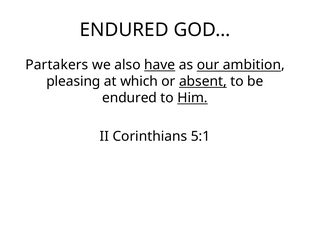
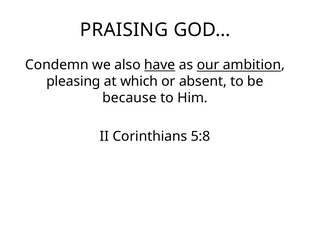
ENDURED: ENDURED -> PRAISING (124, 30)
Partakers: Partakers -> Condemn (57, 65)
absent underline: present -> none (203, 82)
endured: endured -> because (129, 98)
Him underline: present -> none (193, 98)
5:1: 5:1 -> 5:8 (201, 137)
